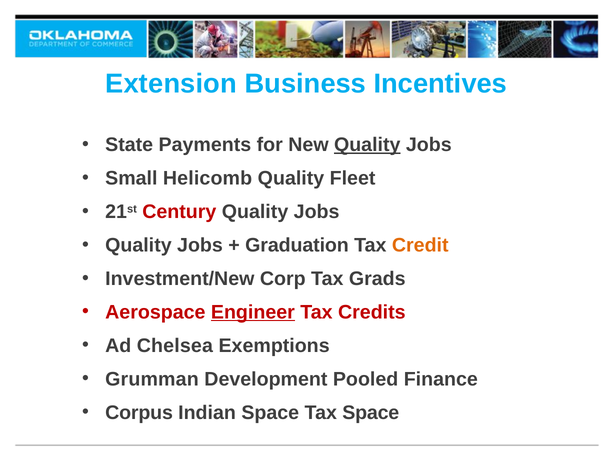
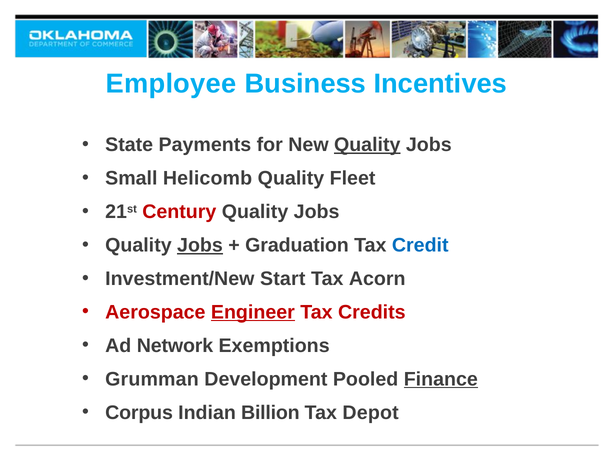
Extension: Extension -> Employee (171, 84)
Jobs underline: none -> present (200, 245)
Credit colour: orange -> blue (420, 245)
Corp: Corp -> Start (283, 278)
Grads: Grads -> Acorn (377, 278)
Chelsea: Chelsea -> Network (175, 345)
Finance underline: none -> present (441, 379)
Indian Space: Space -> Billion (270, 412)
Tax Space: Space -> Depot (371, 412)
